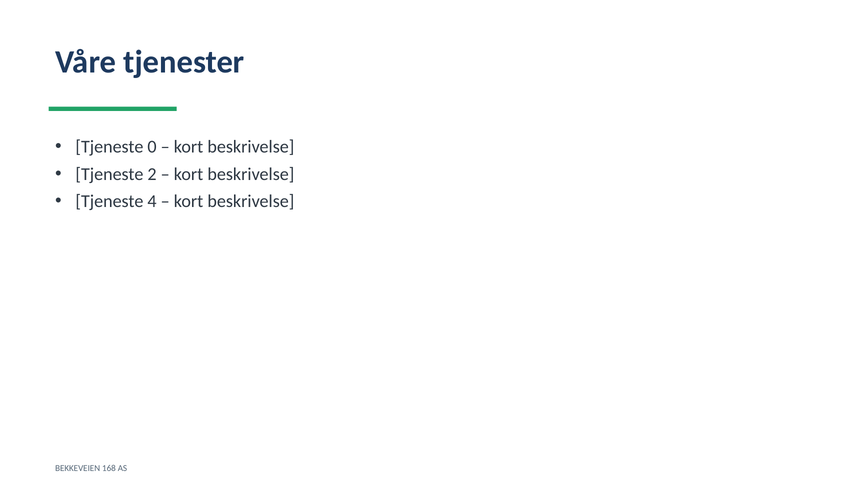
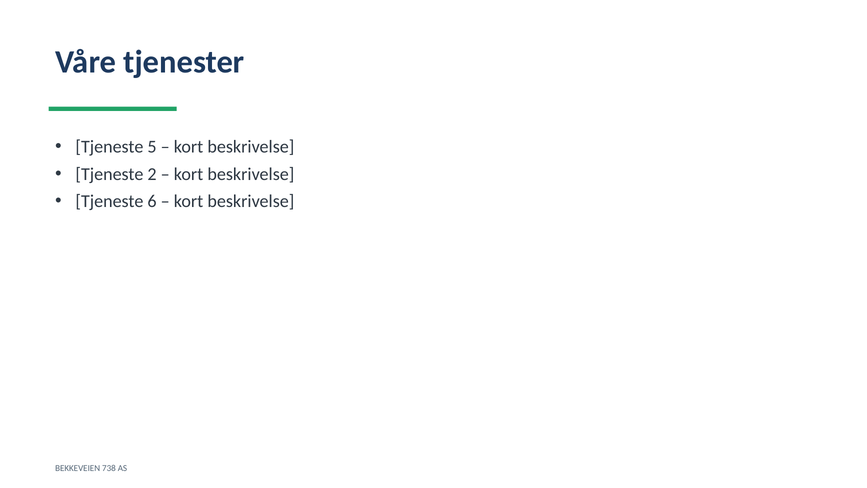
0: 0 -> 5 (152, 147)
4: 4 -> 6 (152, 201)
168: 168 -> 738 (109, 468)
